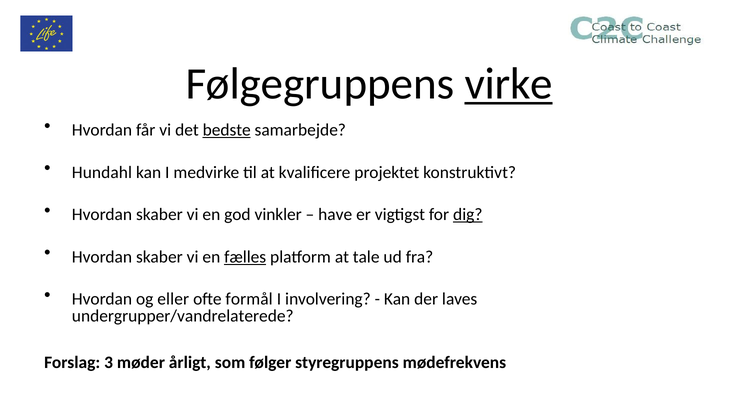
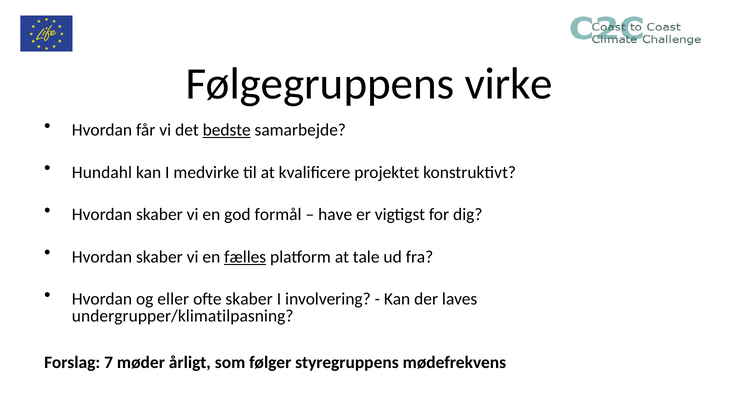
virke underline: present -> none (509, 84)
vinkler: vinkler -> formål (278, 214)
dig underline: present -> none (468, 214)
ofte formål: formål -> skaber (249, 299)
undergrupper/vandrelaterede: undergrupper/vandrelaterede -> undergrupper/klimatilpasning (183, 315)
3: 3 -> 7 (109, 362)
